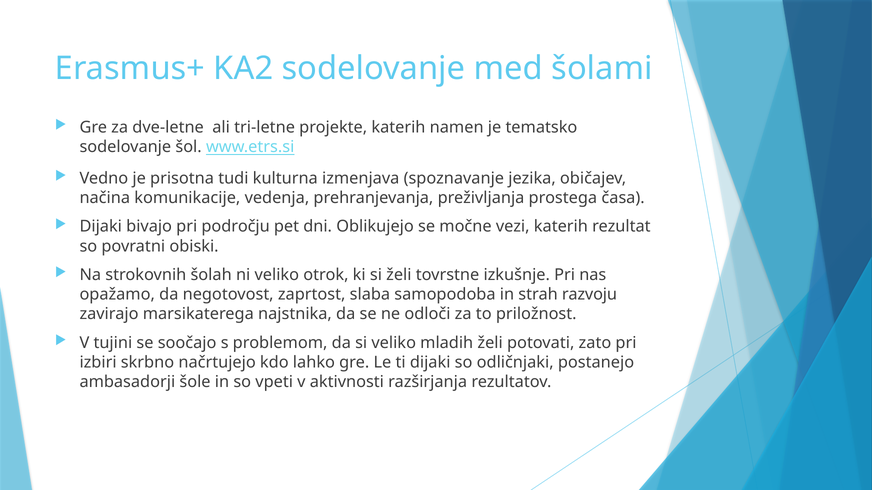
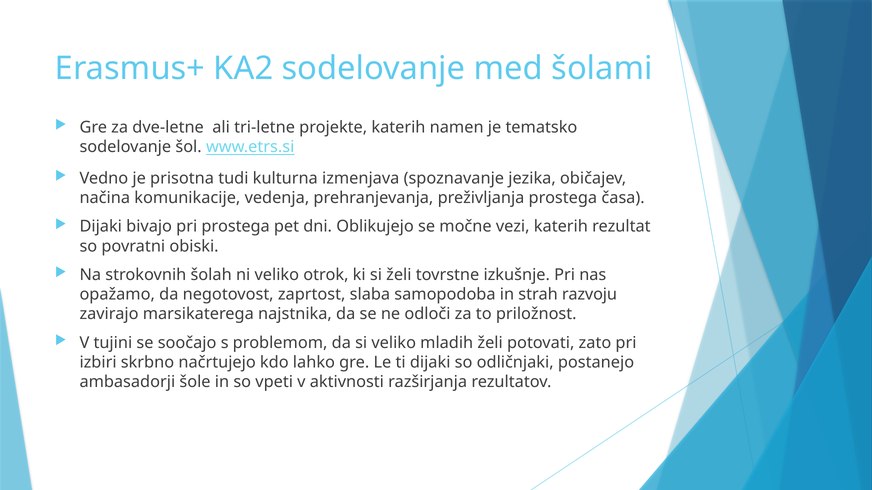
pri področju: področju -> prostega (236, 227)
